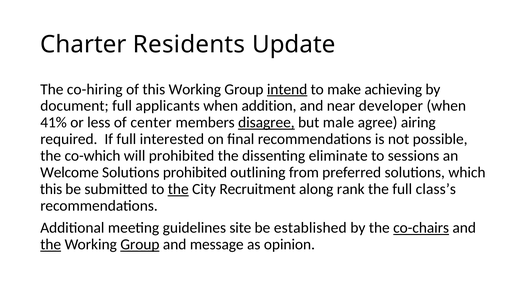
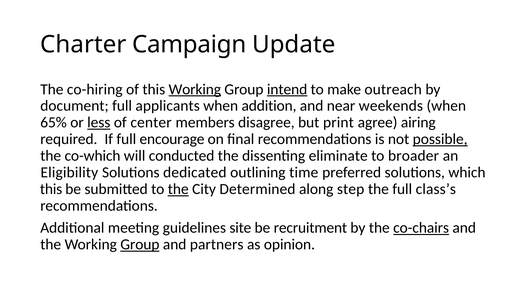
Residents: Residents -> Campaign (189, 44)
Working underline: none -> present (195, 89)
achieving: achieving -> outreach (393, 89)
developer: developer -> weekends (391, 106)
41%: 41% -> 65% (54, 123)
less underline: none -> present (99, 123)
disagree underline: present -> none (266, 123)
male: male -> print (338, 123)
interested: interested -> encourage (172, 139)
possible underline: none -> present (440, 139)
will prohibited: prohibited -> conducted (182, 156)
sessions: sessions -> broader (414, 156)
Welcome: Welcome -> Eligibility (69, 172)
Solutions prohibited: prohibited -> dedicated (195, 172)
from: from -> time (304, 172)
Recruitment: Recruitment -> Determined (257, 189)
rank: rank -> step (351, 189)
established: established -> recruitment (310, 228)
the underline: present -> none (51, 244)
message: message -> partners (217, 244)
